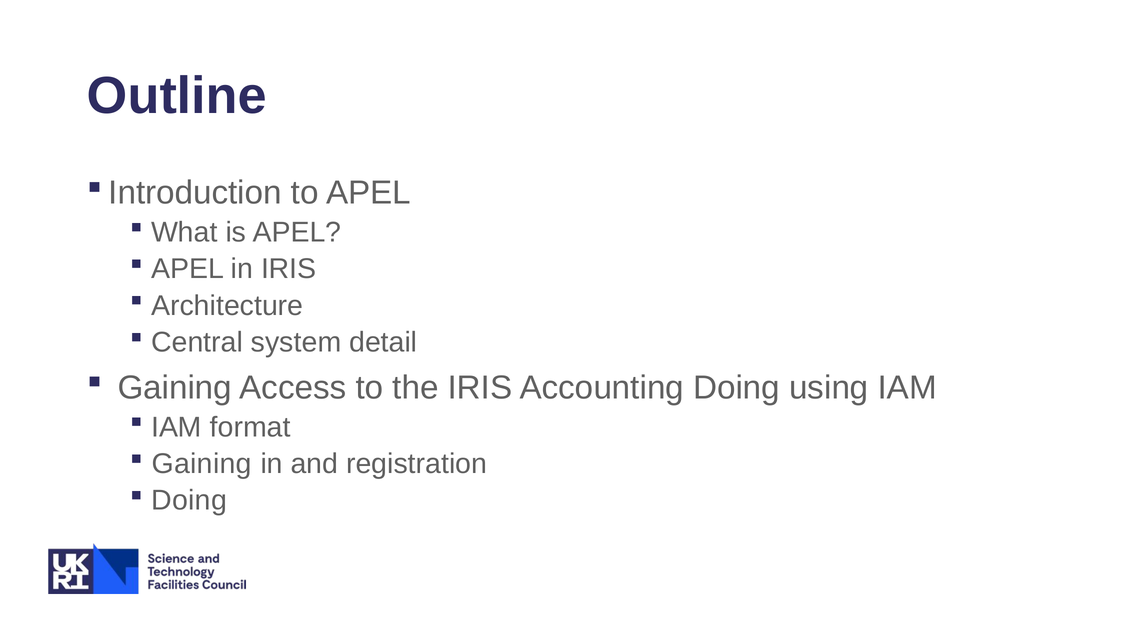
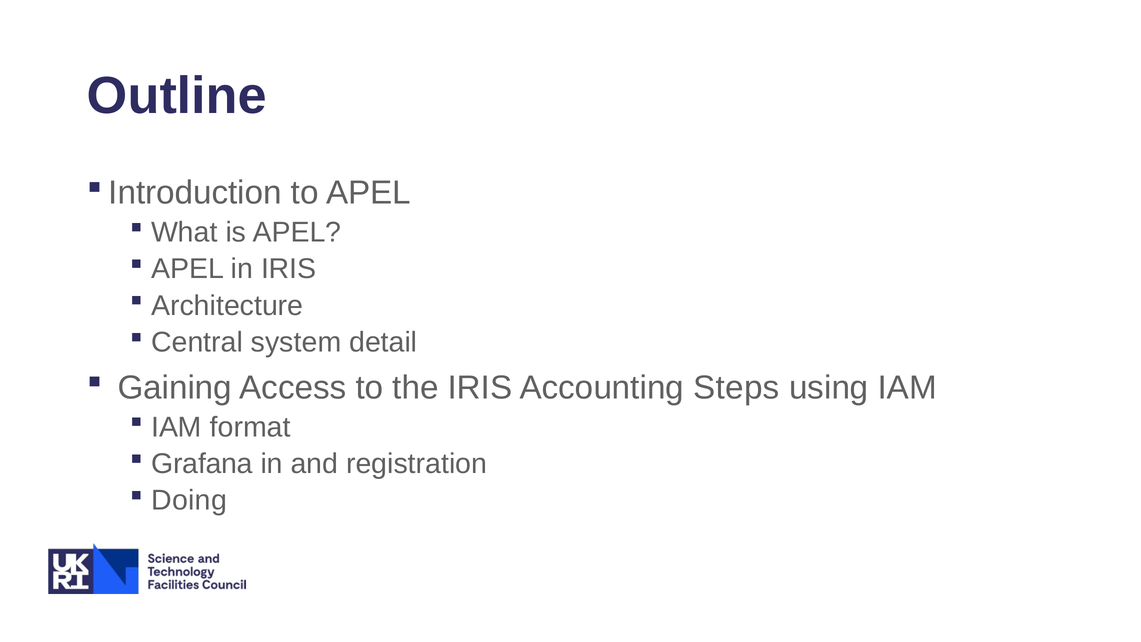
Accounting Doing: Doing -> Steps (736, 388)
Gaining: Gaining -> Grafana (202, 464)
